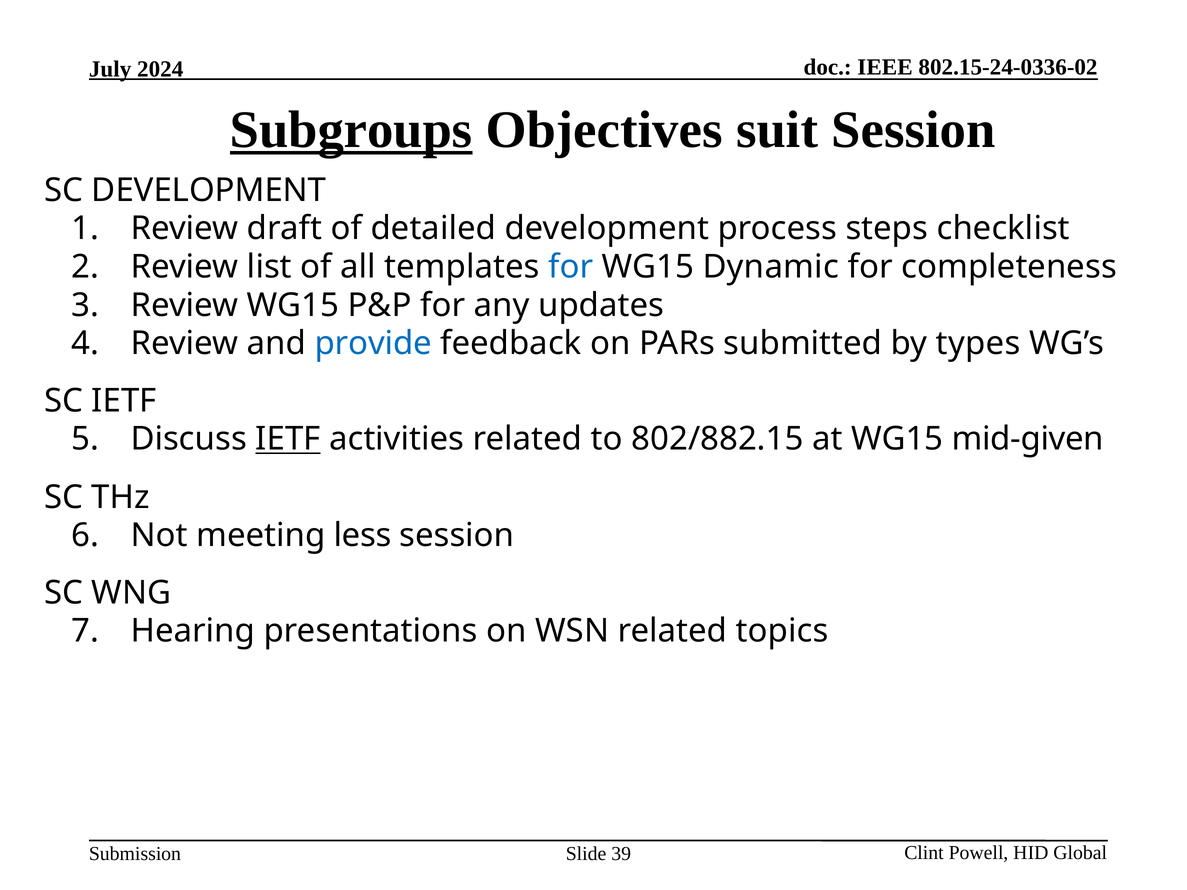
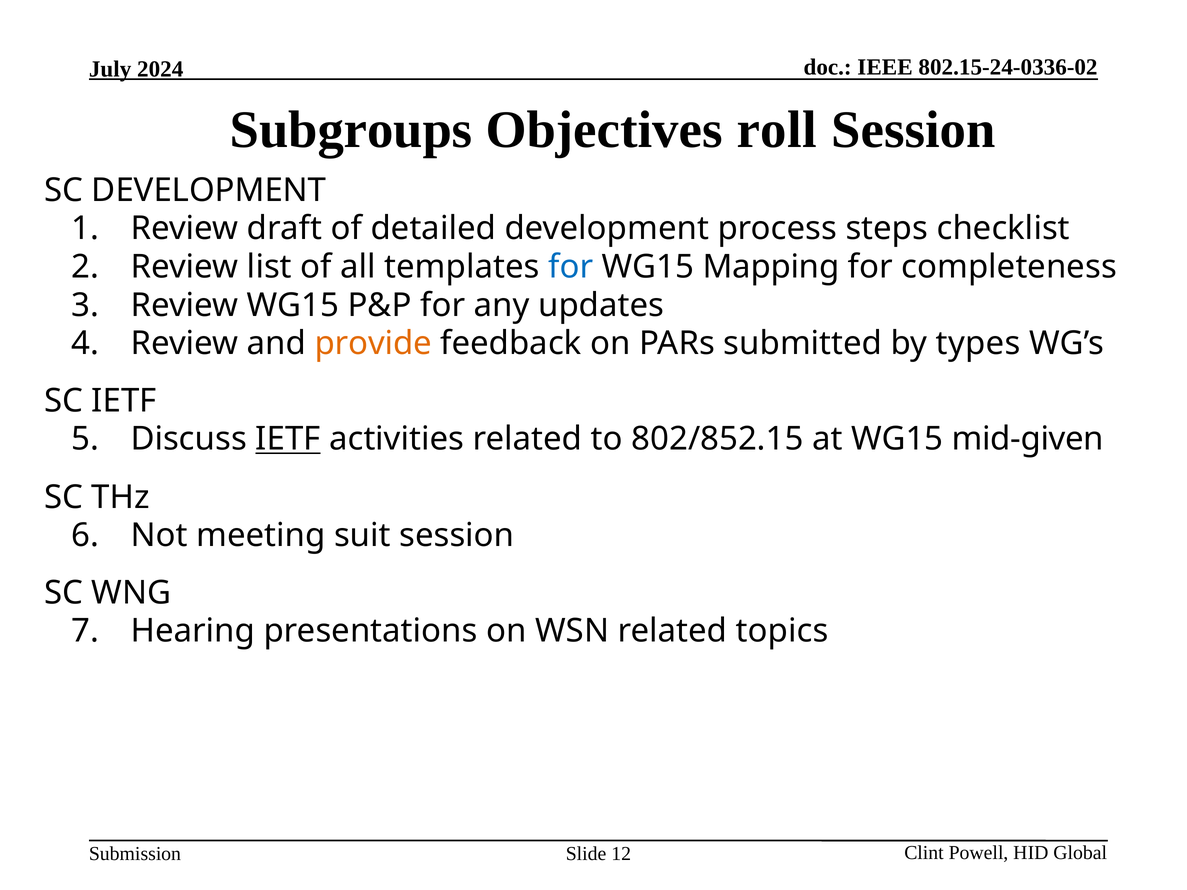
Subgroups underline: present -> none (351, 130)
suit: suit -> roll (777, 130)
Dynamic: Dynamic -> Mapping (771, 267)
provide colour: blue -> orange (373, 343)
802/882.15: 802/882.15 -> 802/852.15 (717, 439)
less: less -> suit (362, 536)
39: 39 -> 12 (621, 854)
